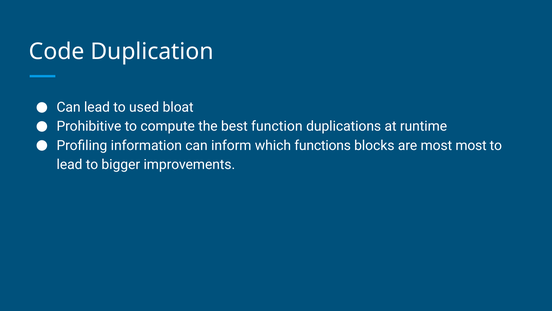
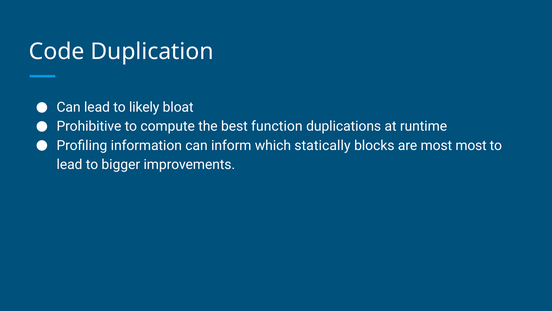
used: used -> likely (144, 107)
functions: functions -> statically (322, 145)
